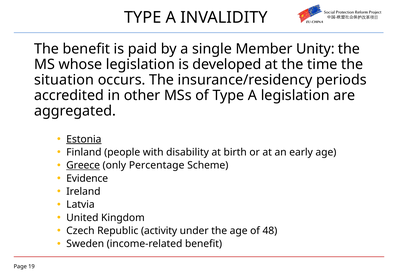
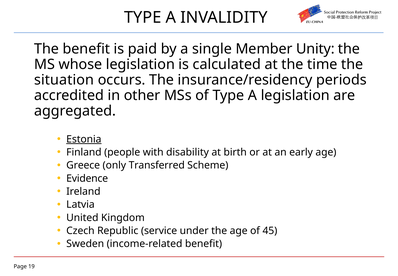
developed: developed -> calculated (227, 64)
Greece underline: present -> none (83, 165)
Percentage: Percentage -> Transferred (157, 165)
activity: activity -> service (159, 230)
48: 48 -> 45 (270, 230)
